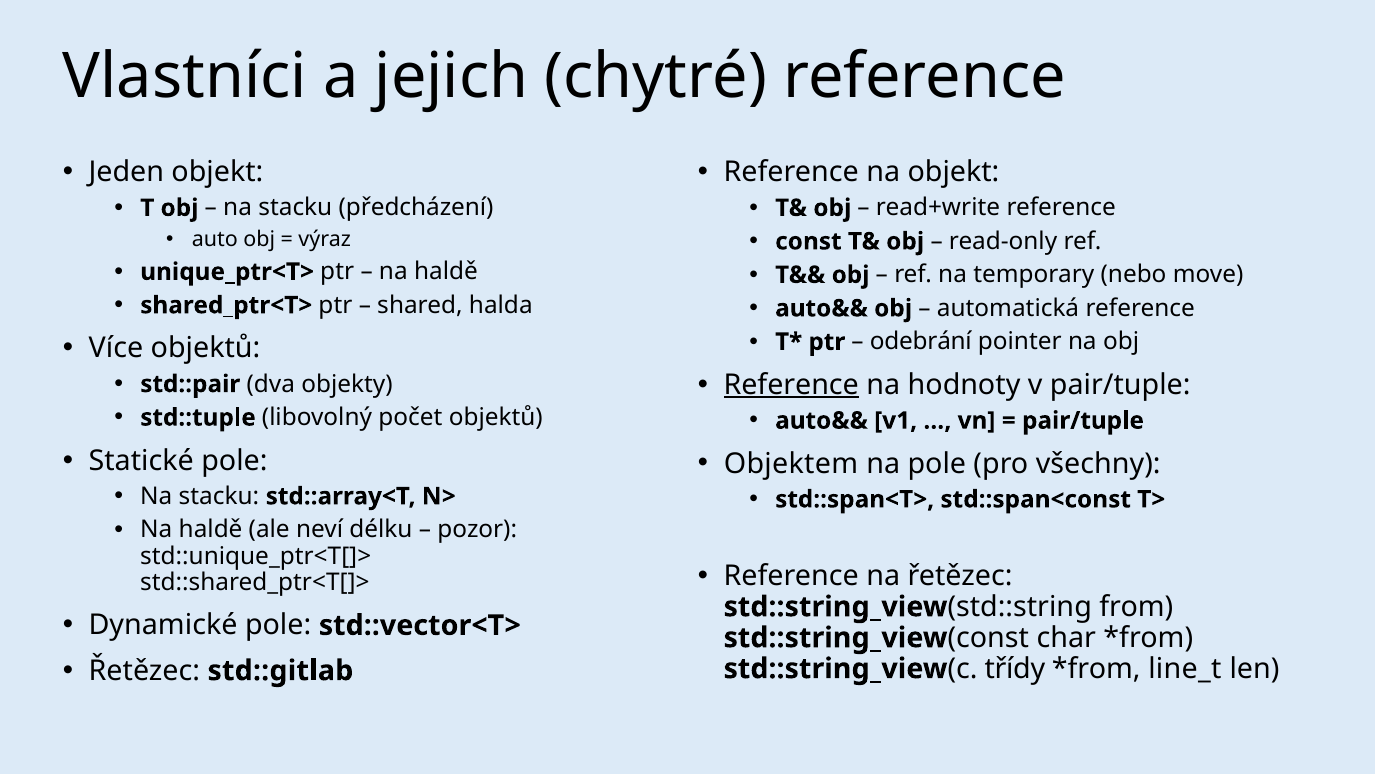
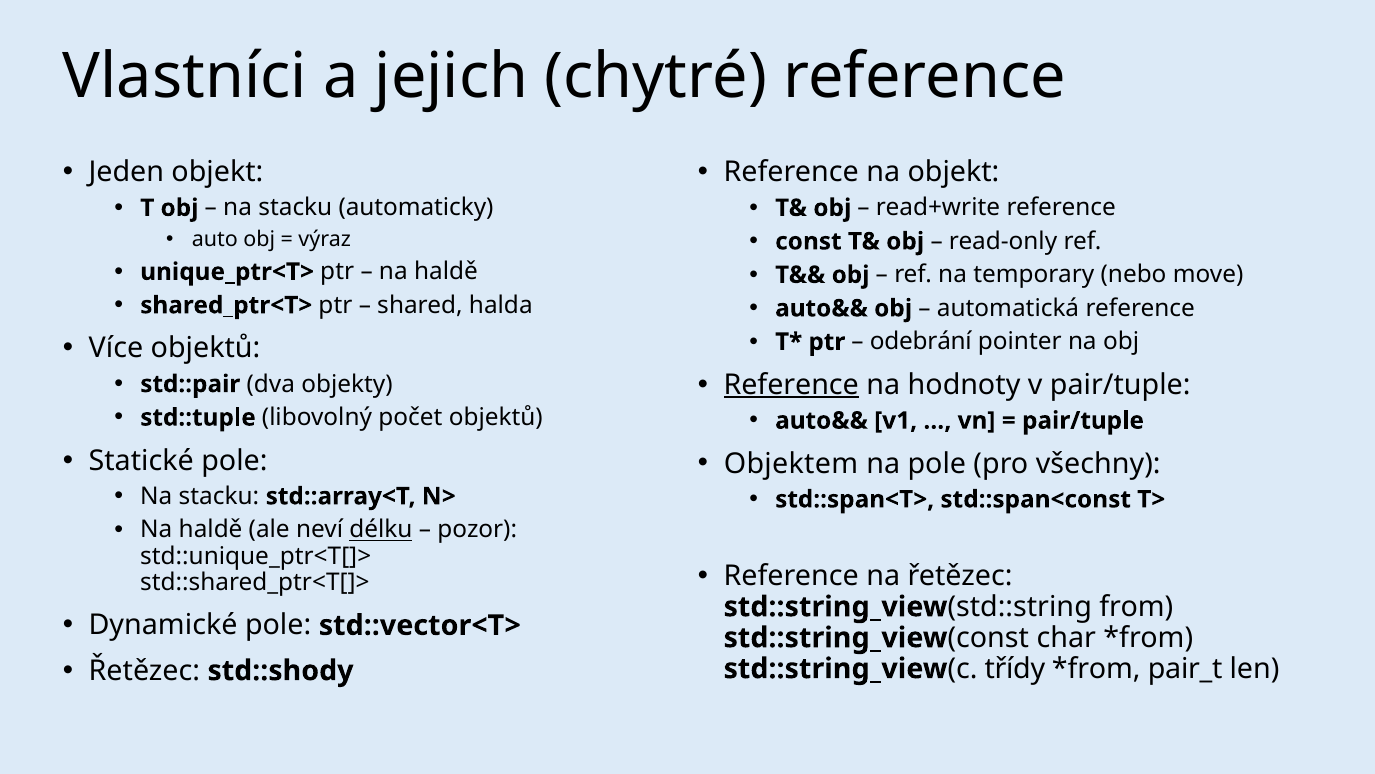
předcházení: předcházení -> automaticky (416, 208)
délku underline: none -> present (381, 529)
std::gitlab: std::gitlab -> std::shody (280, 670)
line_t: line_t -> pair_t (1185, 668)
